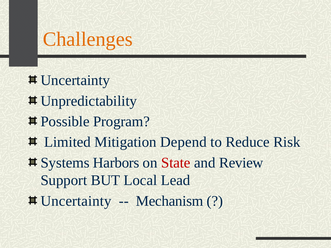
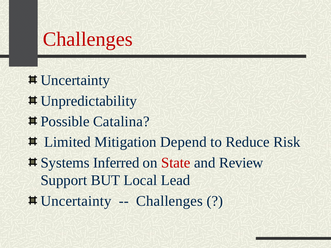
Challenges colour: orange -> red (88, 39)
Program: Program -> Catalina (121, 122)
Harbors: Harbors -> Inferred (116, 163)
Mechanism: Mechanism -> Challenges (169, 201)
